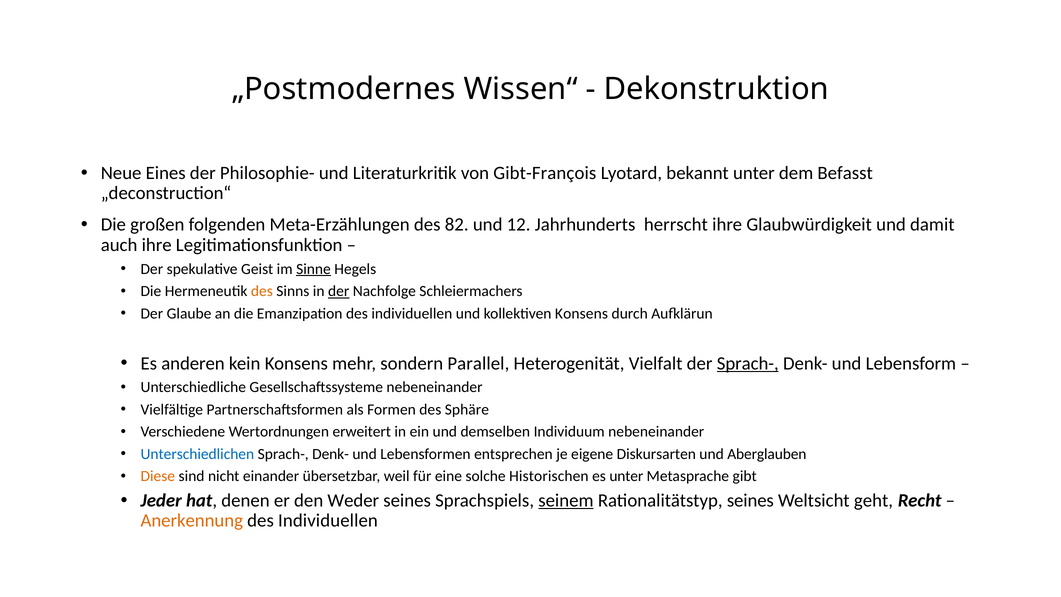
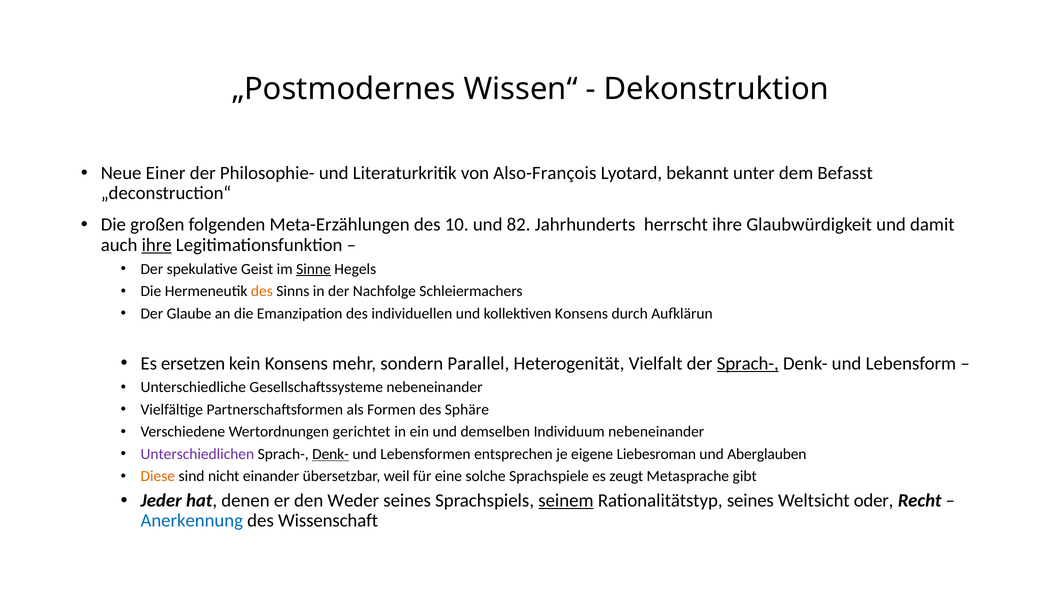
Eines: Eines -> Einer (166, 173)
Gibt-François: Gibt-François -> Also-François (545, 173)
82: 82 -> 10 (457, 225)
12: 12 -> 82 (519, 225)
ihre underline: none -> present (157, 245)
der underline: present -> none (339, 291)
anderen: anderen -> ersetzen (193, 363)
erweitert: erweitert -> gerichtet (362, 432)
Unterschiedlichen colour: blue -> purple (197, 454)
Denk- underline: none -> present (331, 454)
Diskursarten: Diskursarten -> Liebesroman (656, 454)
Historischen: Historischen -> Sprachspiele (549, 476)
es unter: unter -> zeugt (626, 476)
geht: geht -> oder (874, 500)
Anerkennung colour: orange -> blue (192, 521)
Individuellen: Individuellen -> Wissenschaft (328, 521)
